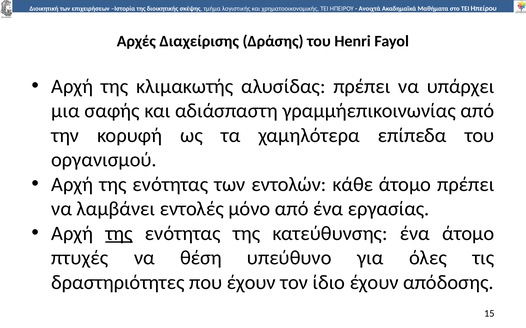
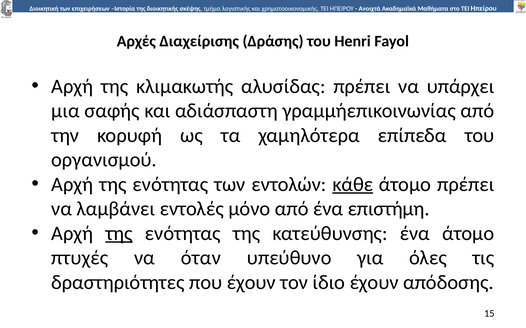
κάθε underline: none -> present (353, 185)
εργασίας: εργασίας -> επιστήµη (389, 209)
θέση: θέση -> όταν (201, 258)
